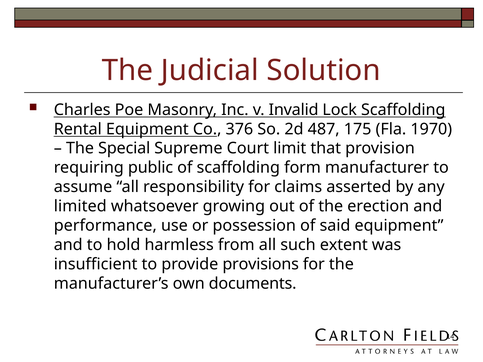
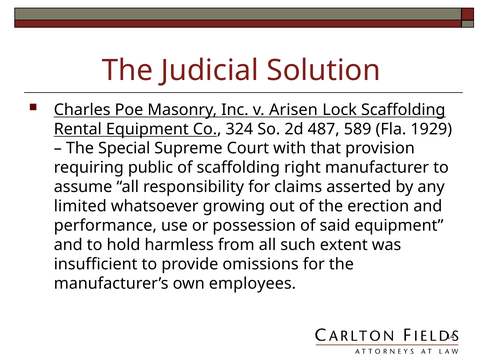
Invalid: Invalid -> Arisen (293, 110)
376: 376 -> 324 (239, 129)
175: 175 -> 589 (358, 129)
1970: 1970 -> 1929 (431, 129)
limit: limit -> with (290, 148)
form: form -> right (302, 168)
provisions: provisions -> omissions (261, 264)
documents: documents -> employees (252, 284)
